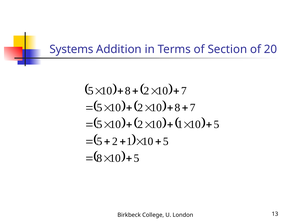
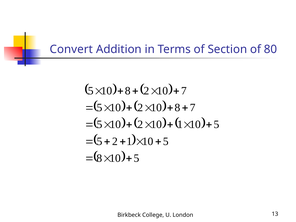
Systems: Systems -> Convert (71, 49)
20: 20 -> 80 (271, 49)
